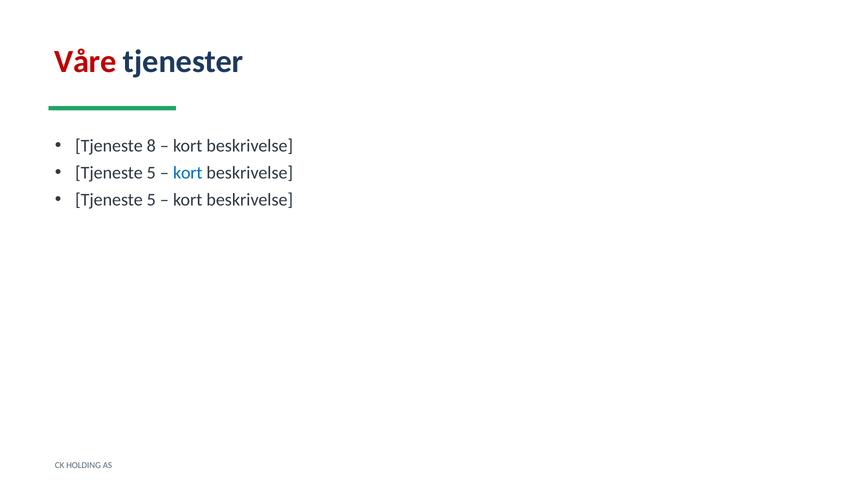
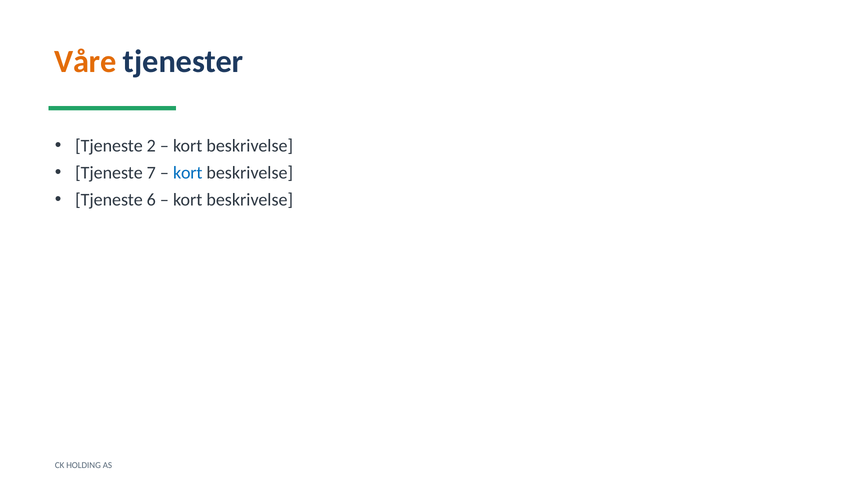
Våre colour: red -> orange (85, 62)
8: 8 -> 2 (151, 146)
5: 5 -> 7 (151, 173)
5: 5 -> 6 (151, 200)
